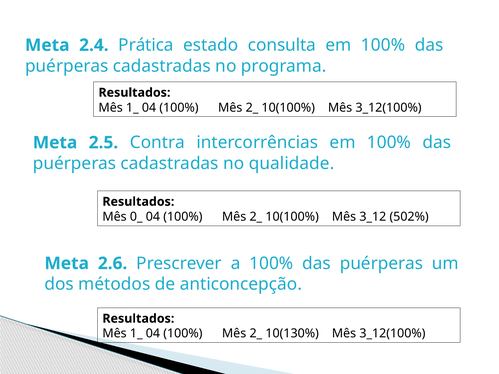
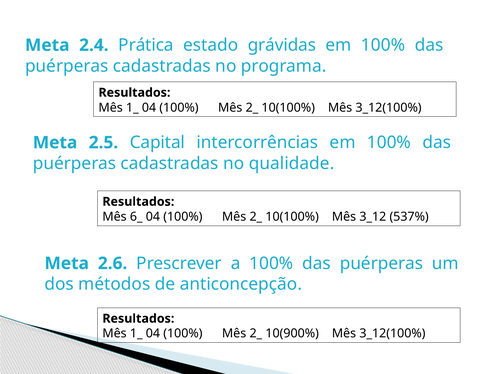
consulta: consulta -> grávidas (282, 45)
Contra: Contra -> Capital (157, 143)
0_: 0_ -> 6_ (136, 217)
502%: 502% -> 537% (409, 217)
10(130%: 10(130% -> 10(900% (292, 334)
